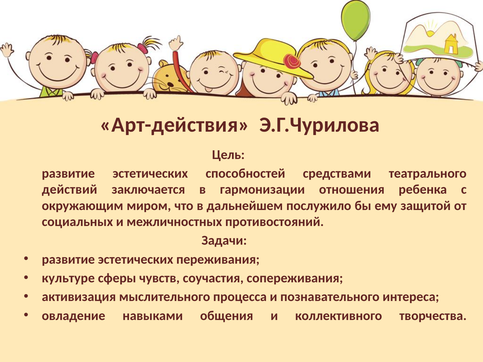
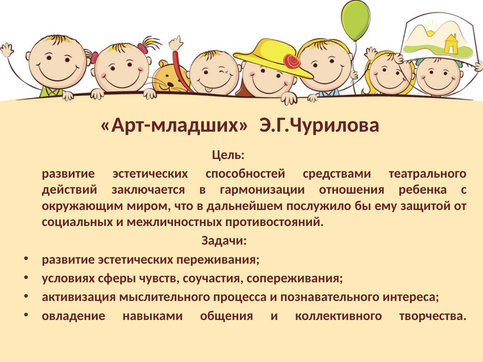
Арт-действия: Арт-действия -> Арт-младших (175, 125)
культуре: культуре -> условиях (68, 278)
